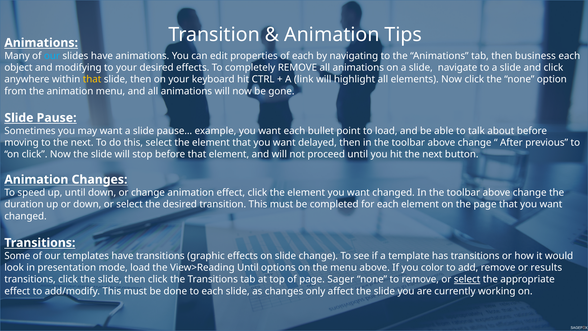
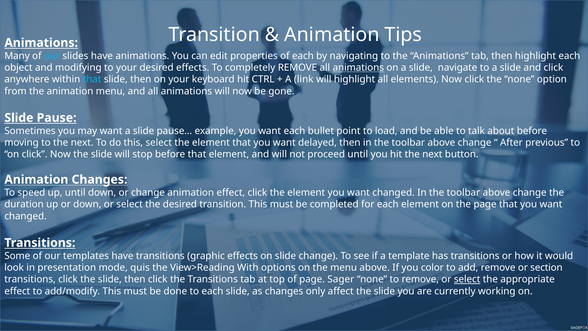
then business: business -> highlight (535, 56)
animations underline: none -> present (358, 68)
that colour: yellow -> light blue (92, 79)
mode load: load -> quis (140, 267)
View>Reading Until: Until -> With (248, 267)
results: results -> section (546, 267)
